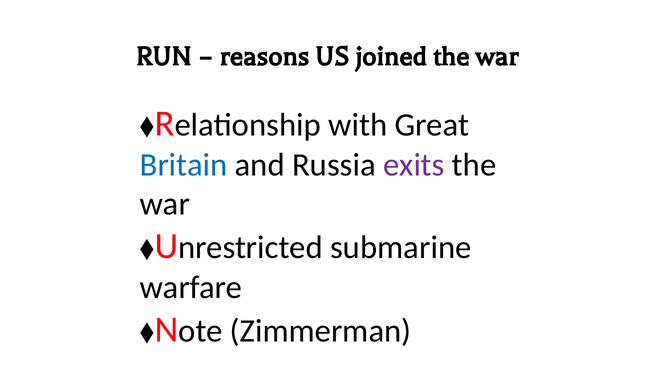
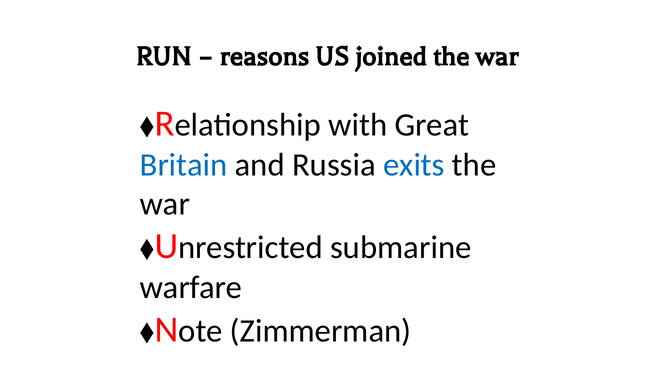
exits colour: purple -> blue (414, 165)
